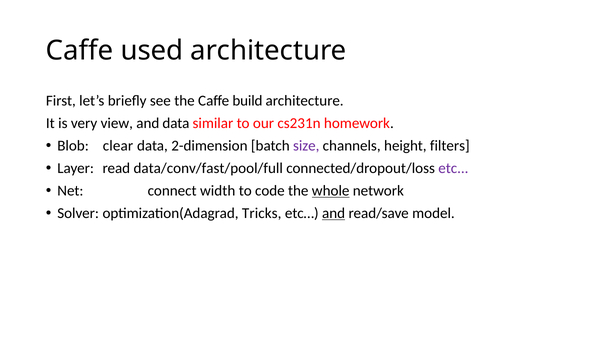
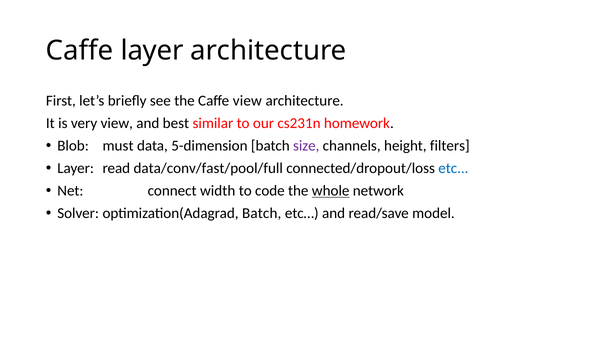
Caffe used: used -> layer (152, 51)
Caffe build: build -> view (247, 101)
and data: data -> best (176, 123)
clear: clear -> must (118, 146)
2-dimension: 2-dimension -> 5-dimension (209, 146)
etc colour: purple -> blue (453, 168)
optimization(Adagrad Tricks: Tricks -> Batch (262, 213)
and underline: present -> none (334, 213)
